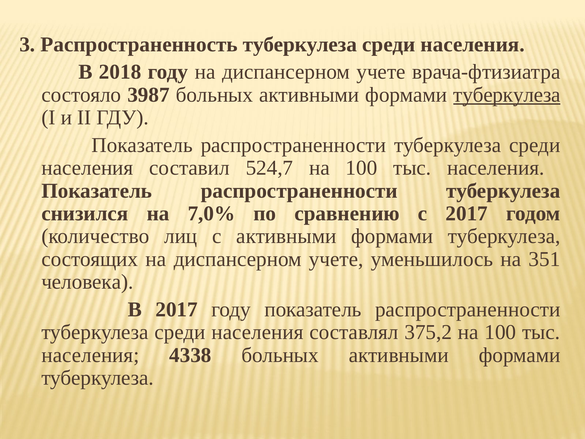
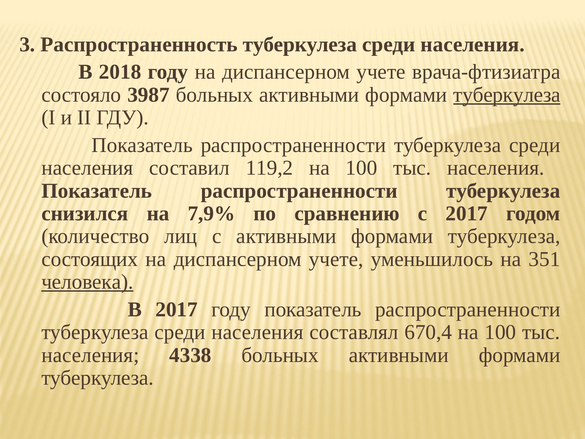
524,7: 524,7 -> 119,2 (269, 168)
7,0%: 7,0% -> 7,9% (211, 213)
человека underline: none -> present (87, 282)
375,2: 375,2 -> 670,4 (428, 332)
